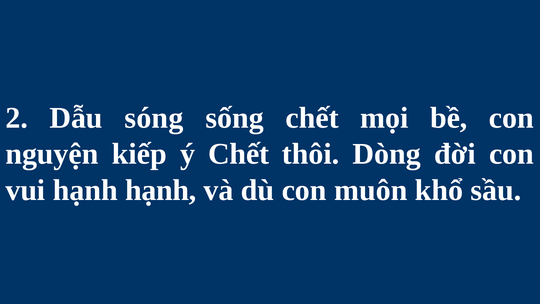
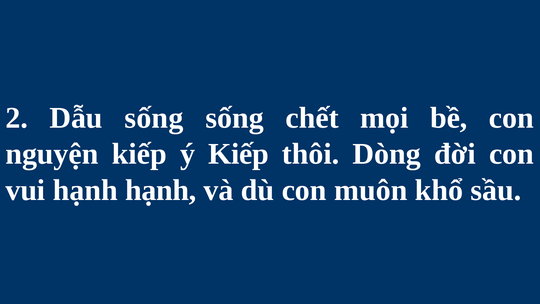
Dẫu sóng: sóng -> sống (154, 118)
ý Chết: Chết -> Kiếp (239, 154)
